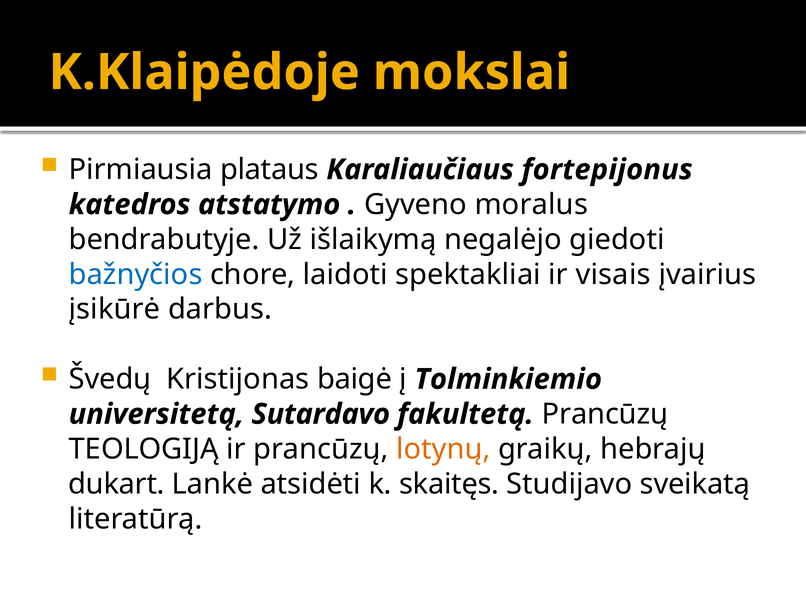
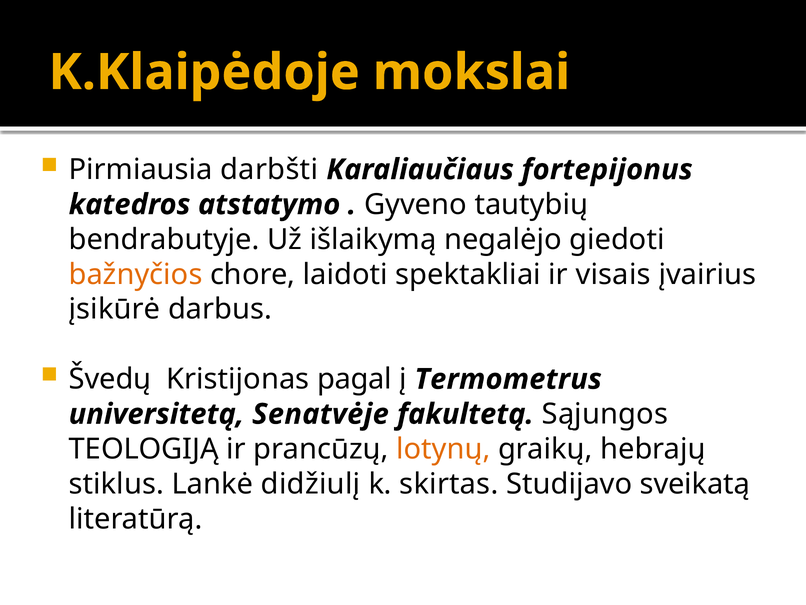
plataus: plataus -> darbšti (269, 169)
moralus: moralus -> tautybių (531, 204)
bažnyčios colour: blue -> orange (136, 274)
baigė: baigė -> pagal (355, 379)
Tolminkiemio: Tolminkiemio -> Termometrus (508, 379)
Sutardavo: Sutardavo -> Senatvėje (321, 414)
fakultetą Prancūzų: Prancūzų -> Sąjungos (605, 414)
dukart: dukart -> stiklus (116, 484)
atsidėti: atsidėti -> didžiulį (311, 484)
skaitęs: skaitęs -> skirtas (449, 484)
